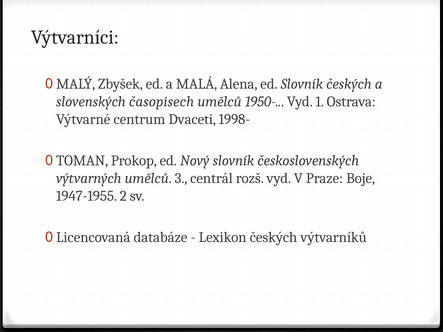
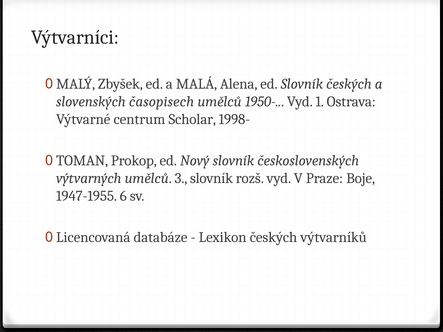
Dvaceti: Dvaceti -> Scholar (192, 119)
3 centrál: centrál -> slovník (212, 179)
2: 2 -> 6 (123, 196)
